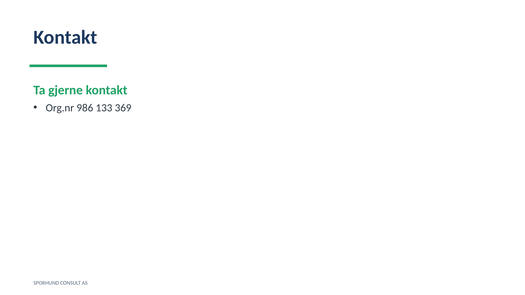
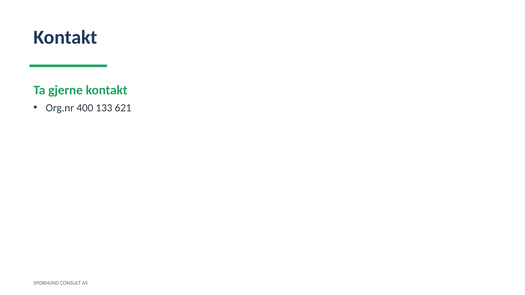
986: 986 -> 400 (85, 108)
369: 369 -> 621 (123, 108)
